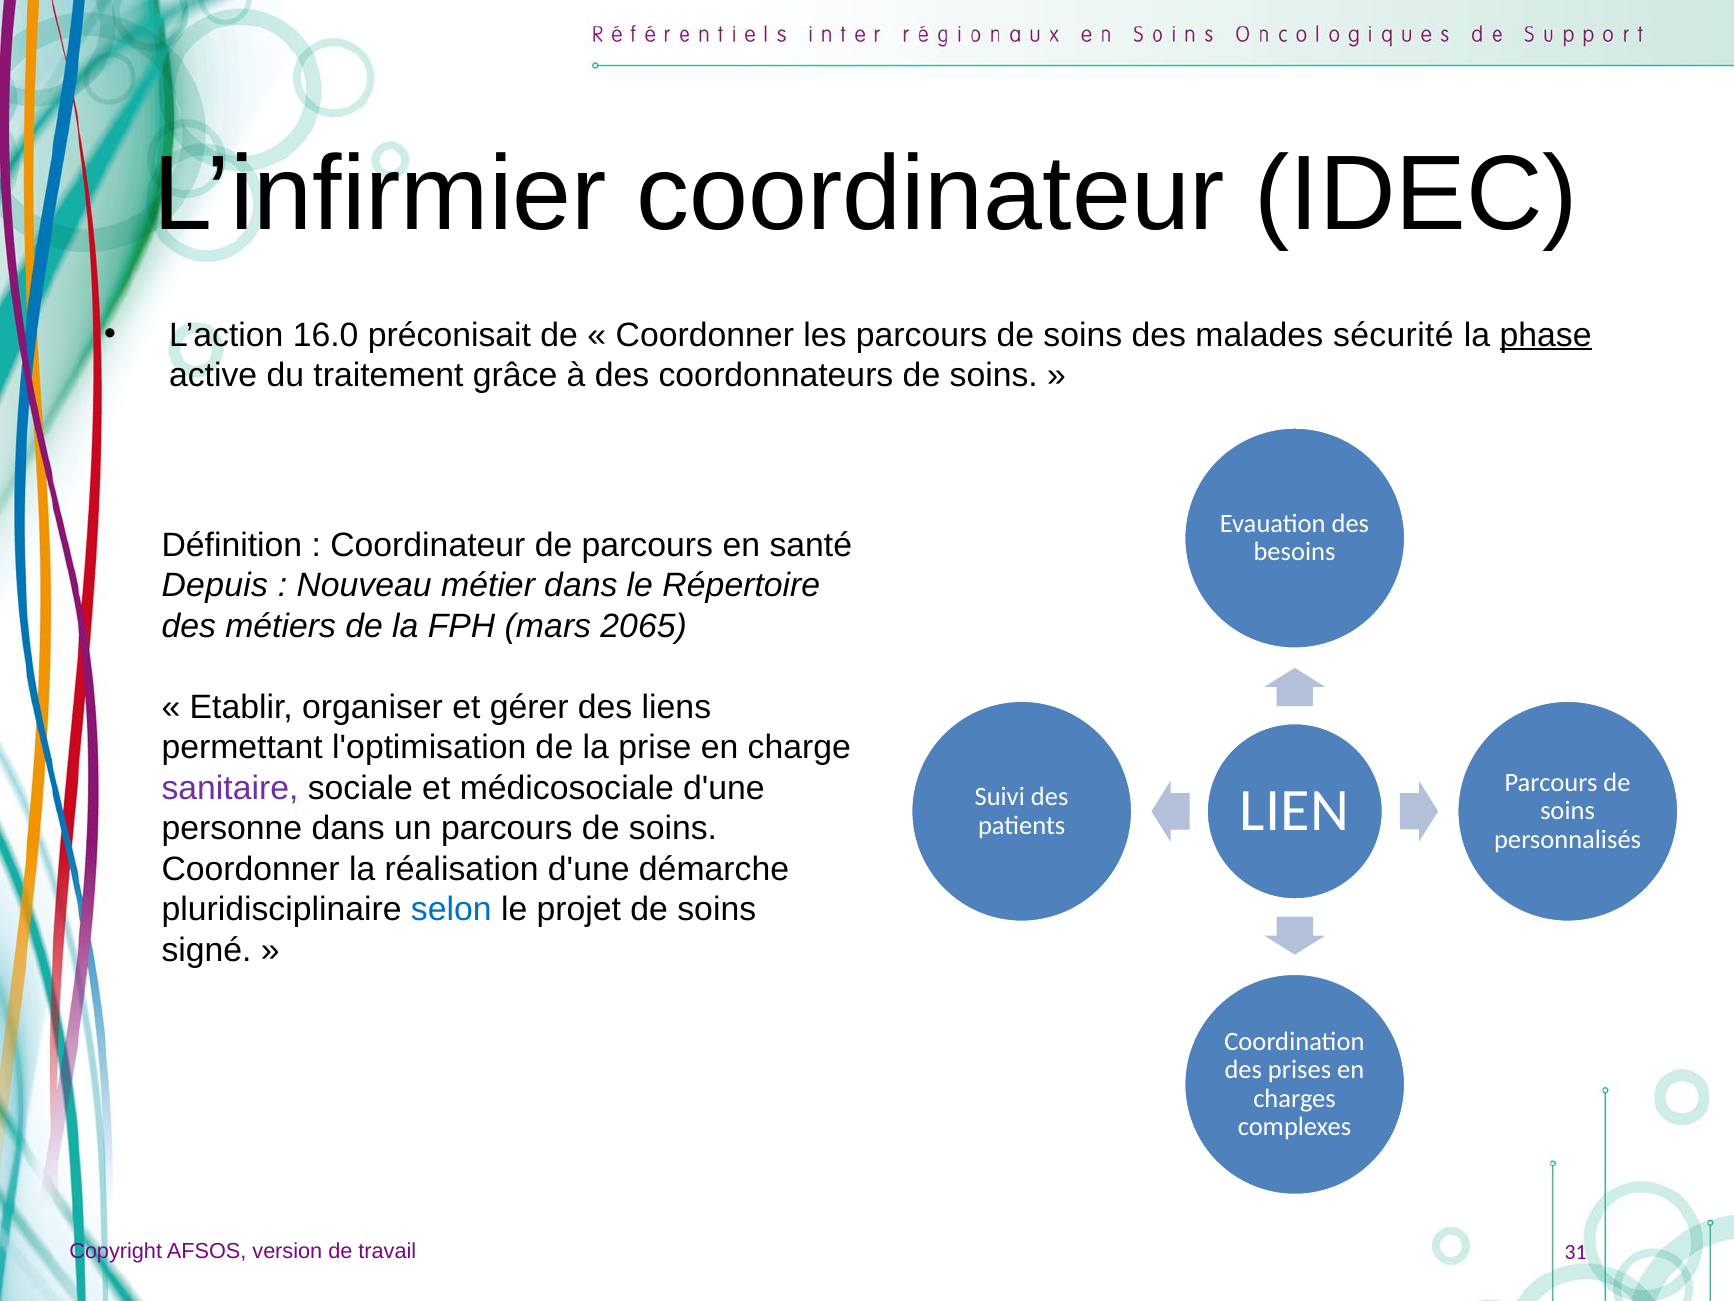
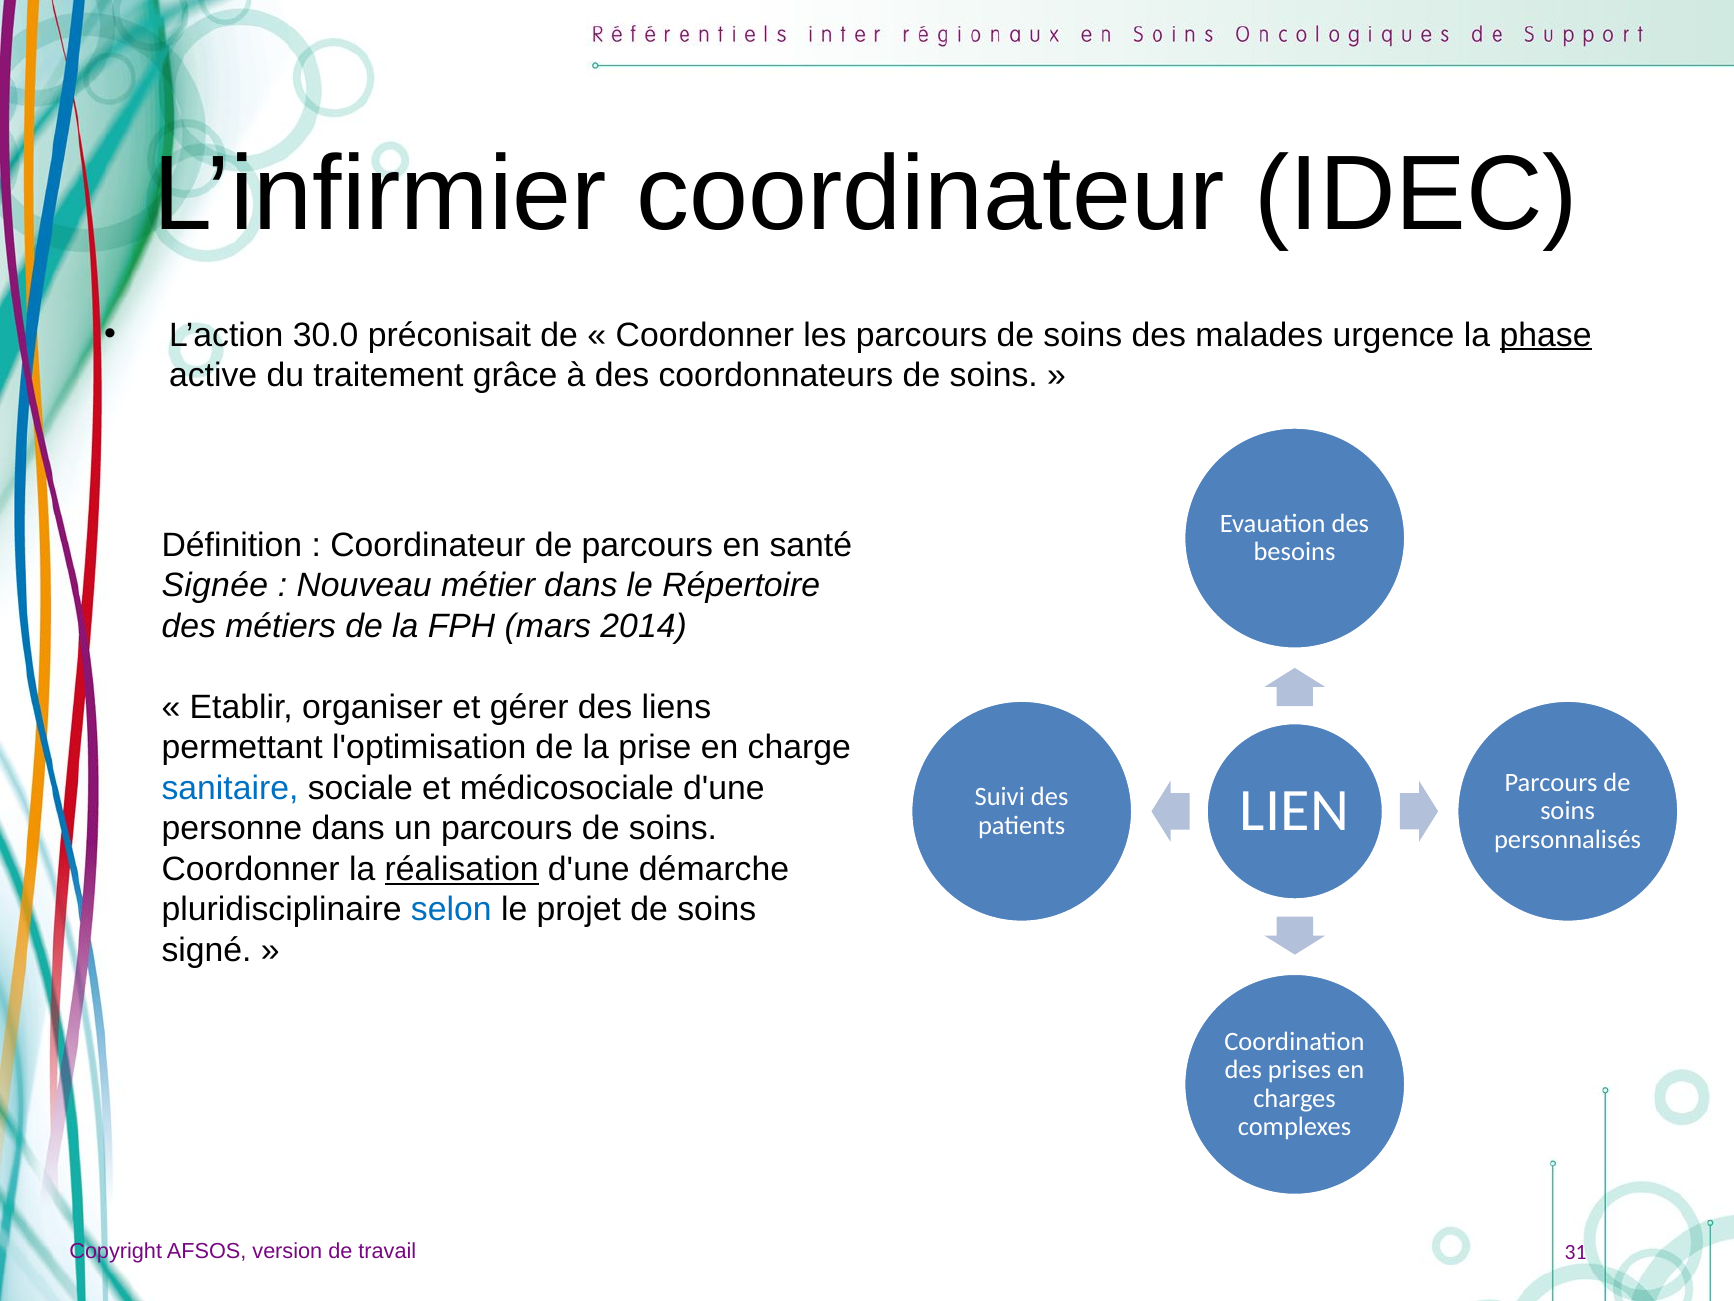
16.0: 16.0 -> 30.0 (326, 335)
sécurité: sécurité -> urgence (1393, 335)
Depuis: Depuis -> Signée (215, 585)
2065: 2065 -> 2014 (644, 626)
sanitaire colour: purple -> blue (230, 788)
réalisation underline: none -> present (462, 869)
